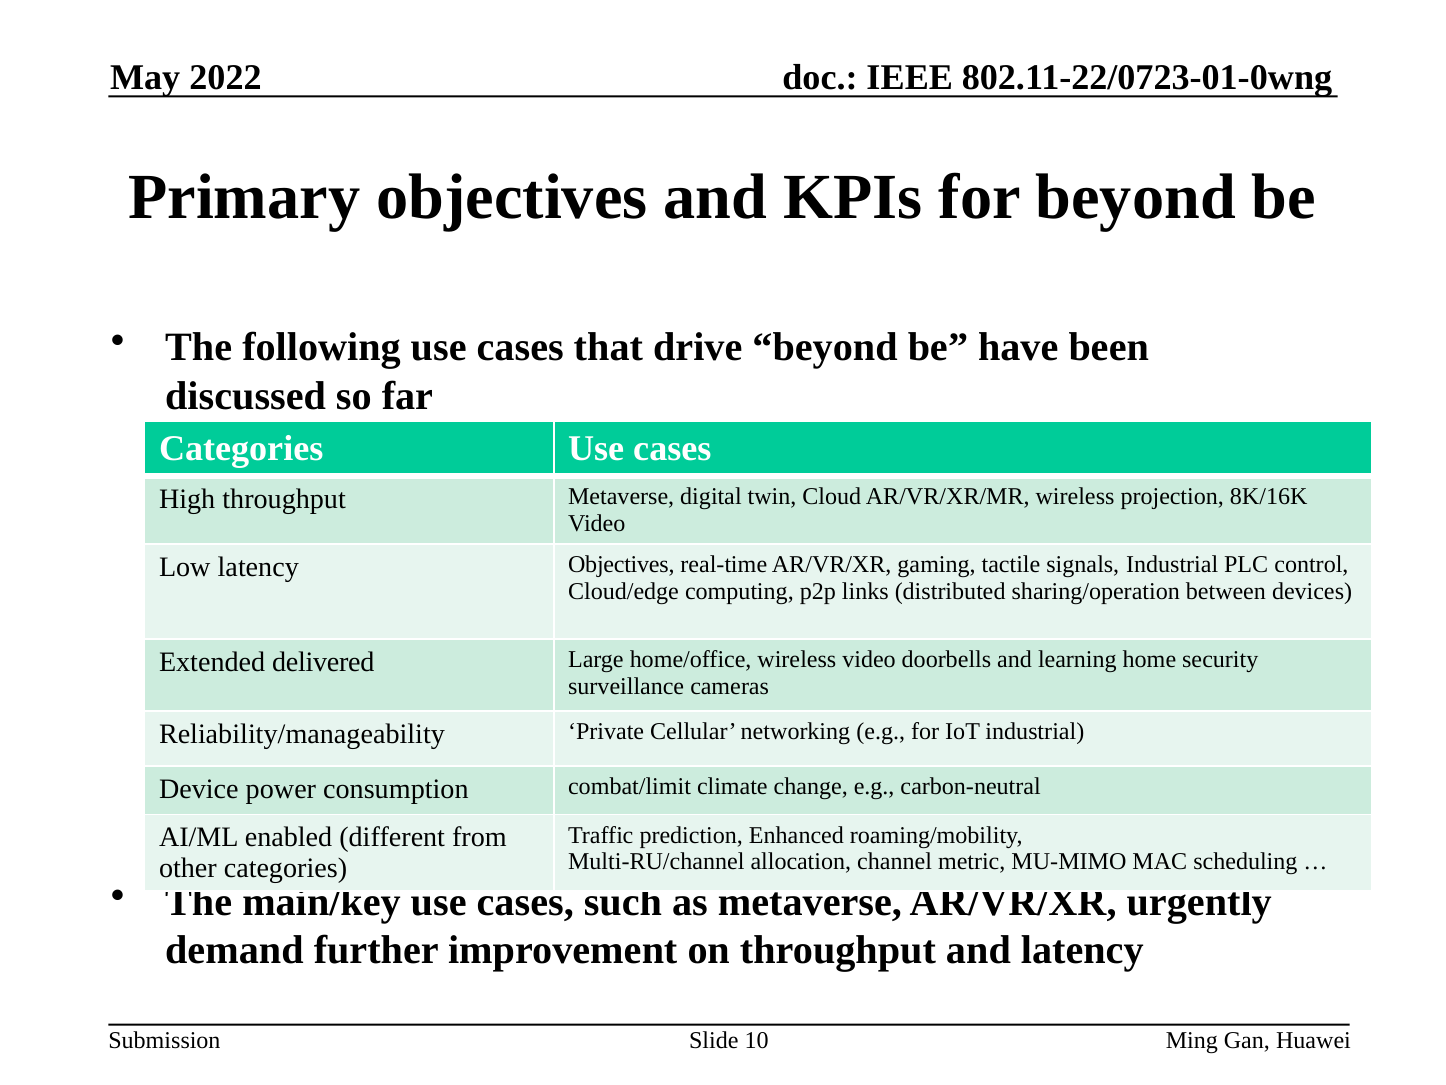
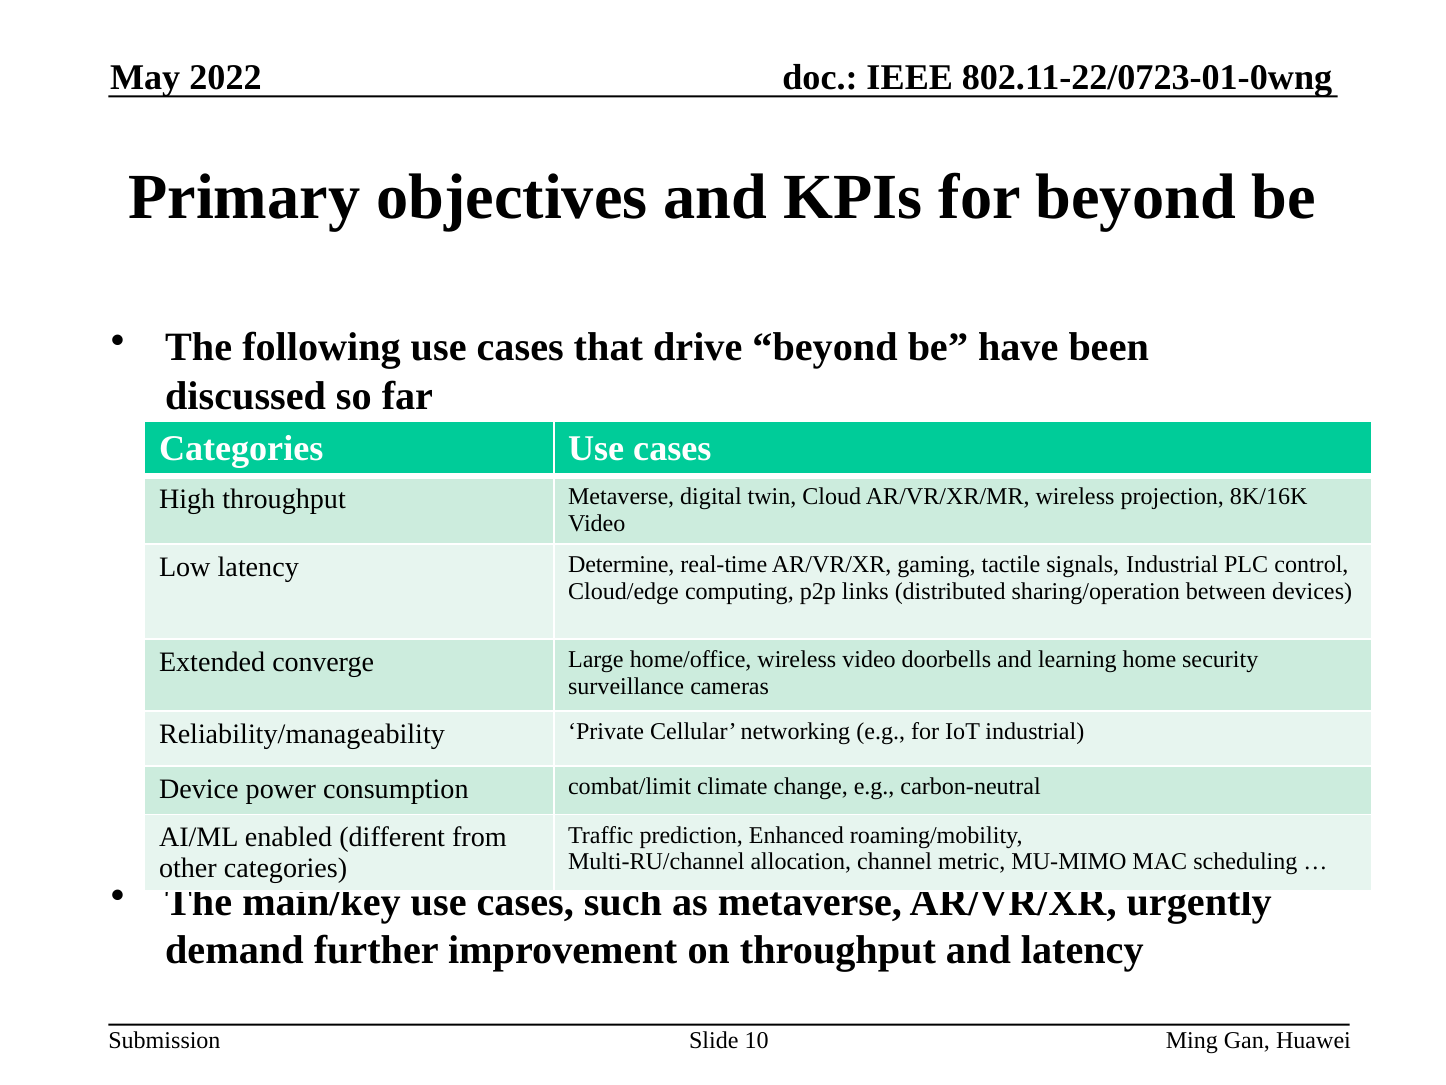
latency Objectives: Objectives -> Determine (621, 565)
delivered: delivered -> converge (323, 662)
